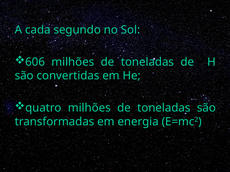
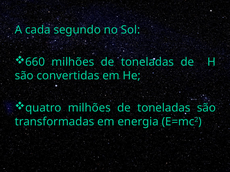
606: 606 -> 660 (35, 62)
